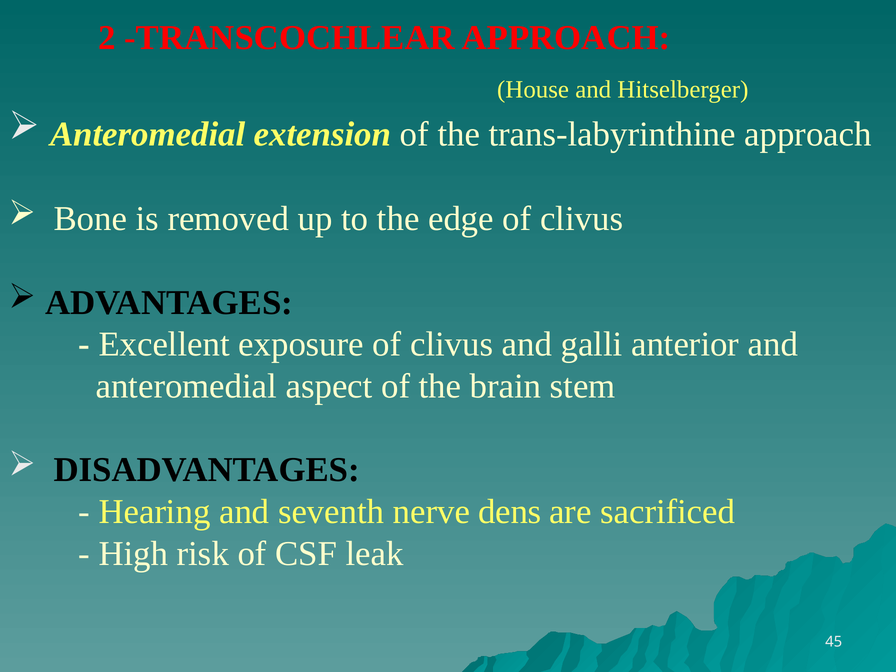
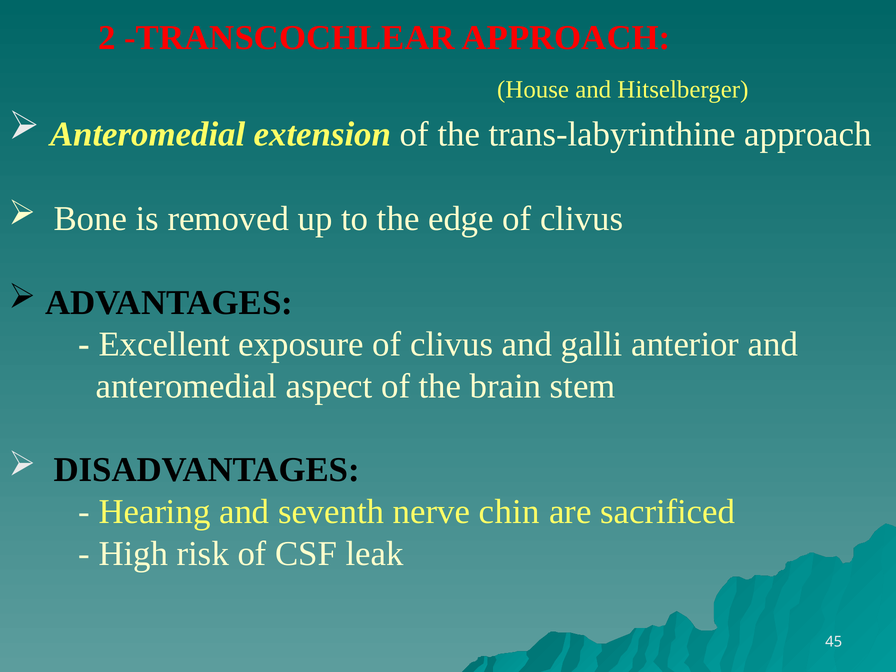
dens: dens -> chin (509, 512)
